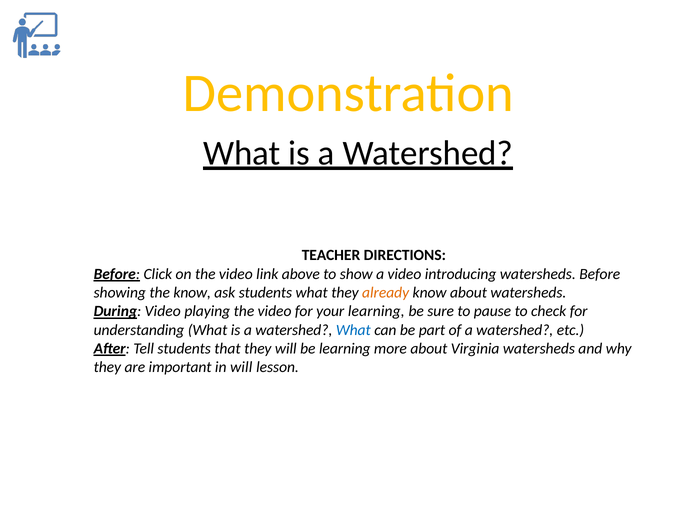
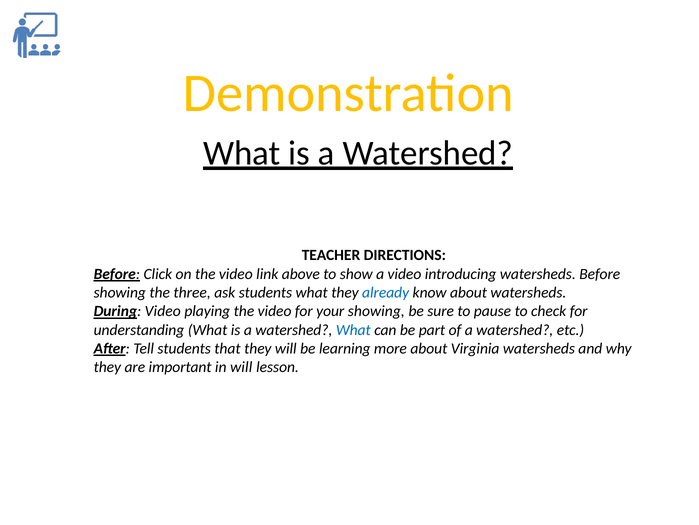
the know: know -> three (192, 292)
already colour: orange -> blue (386, 292)
your learning: learning -> showing (376, 311)
